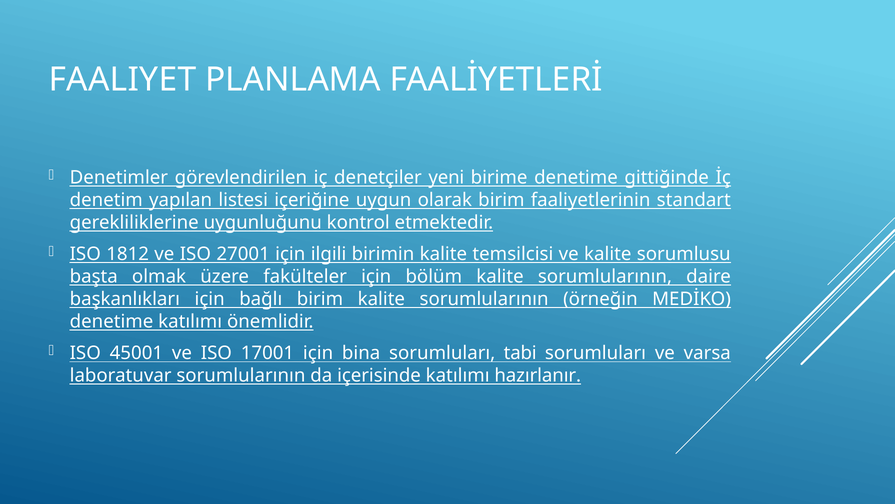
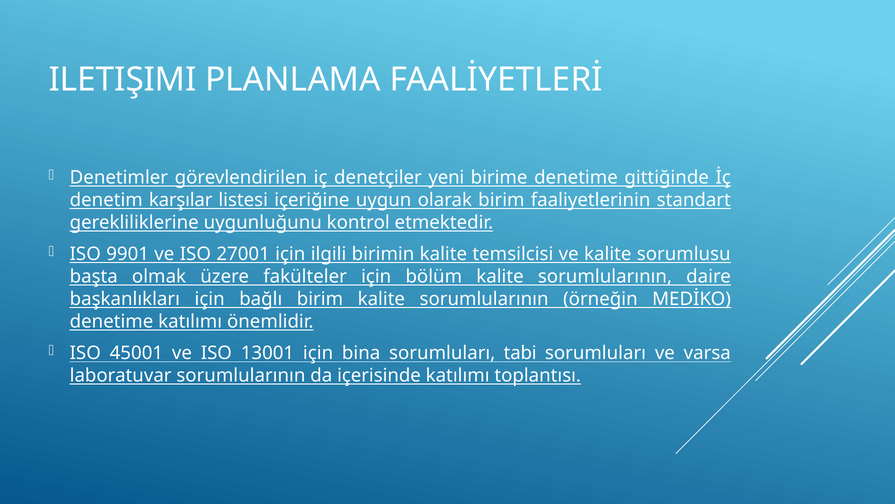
FAALIYET: FAALIYET -> ILETIŞIMI (123, 79)
yapılan: yapılan -> karşılar (181, 200)
1812: 1812 -> 9901 (128, 254)
17001: 17001 -> 13001 (267, 353)
hazırlanır: hazırlanır -> toplantısı (538, 375)
